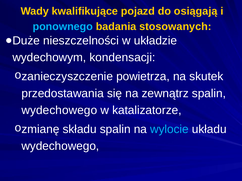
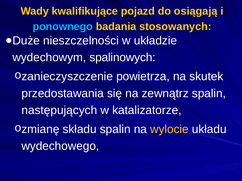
kondensacji: kondensacji -> spalinowych (123, 58)
wydechowego: wydechowego -> następujących (59, 111)
wylocie colour: light blue -> yellow (169, 130)
